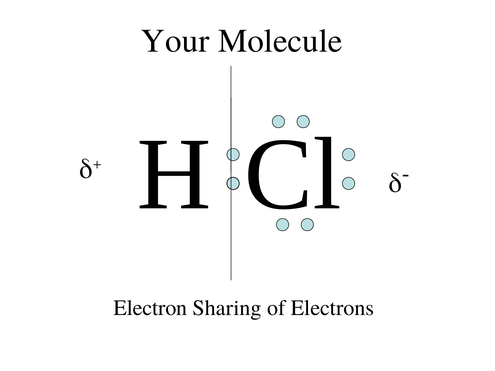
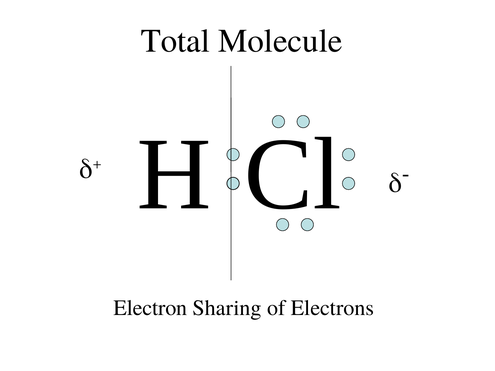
Your: Your -> Total (175, 41)
